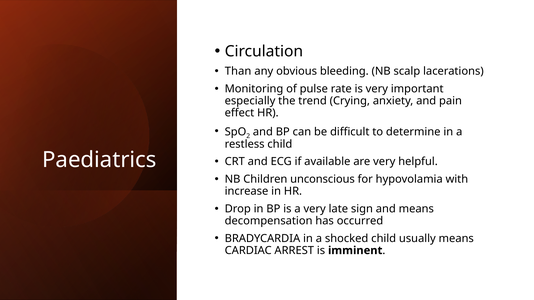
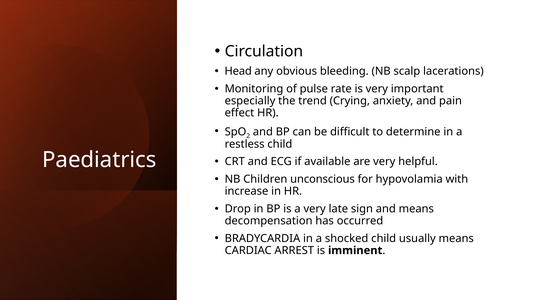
Than: Than -> Head (238, 71)
